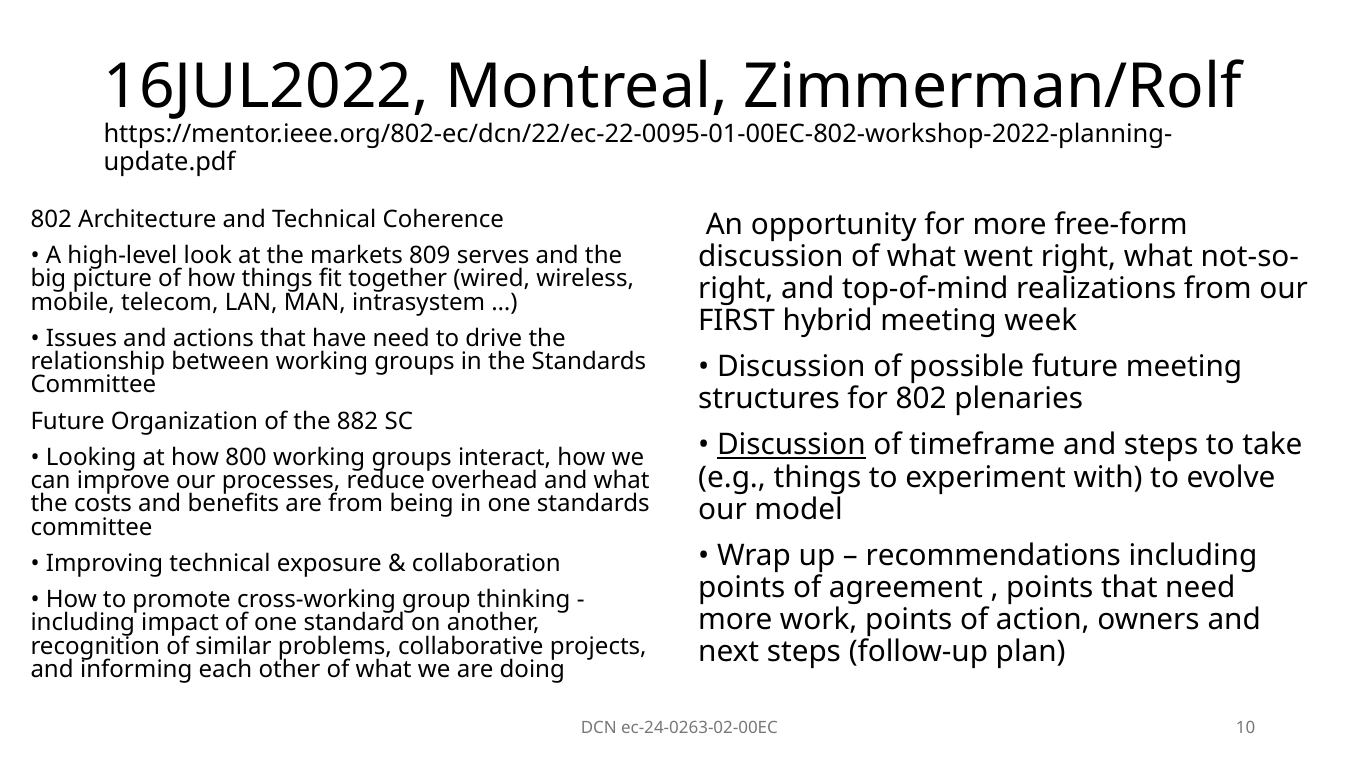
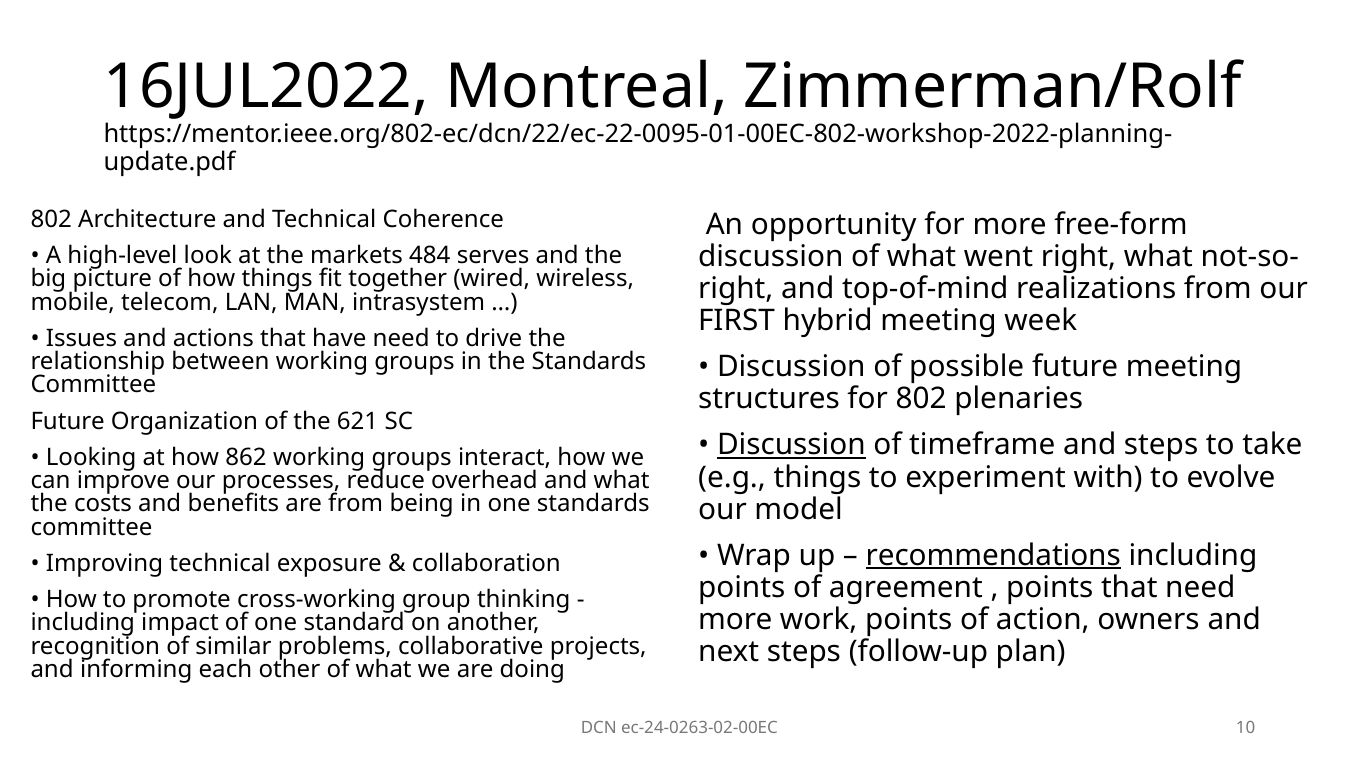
809: 809 -> 484 (430, 255)
882: 882 -> 621 (358, 421)
800: 800 -> 862 (246, 457)
recommendations underline: none -> present (993, 556)
